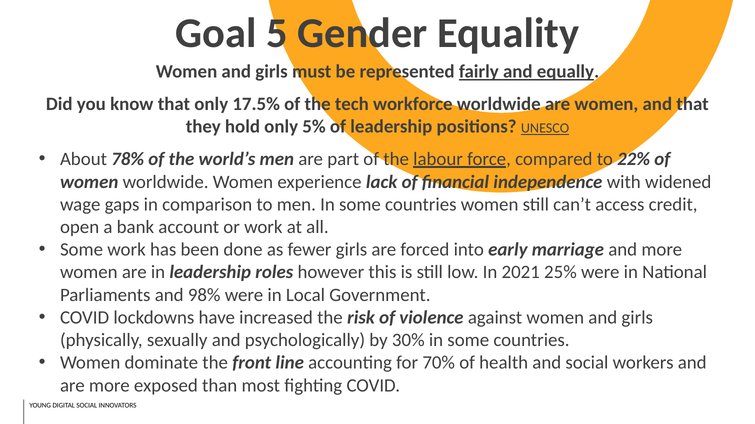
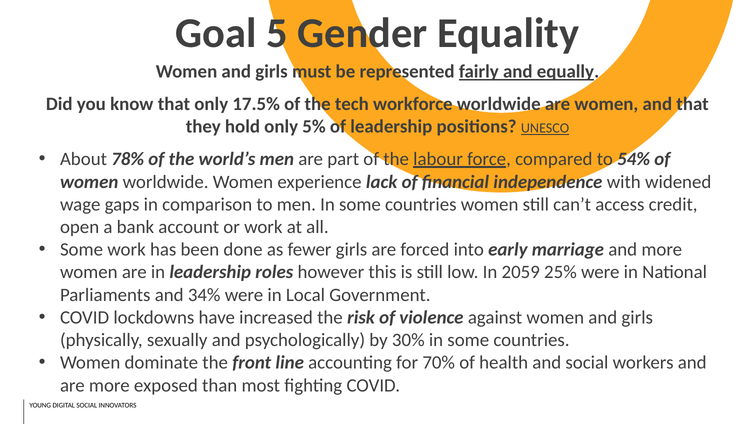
22%: 22% -> 54% (634, 159)
2021: 2021 -> 2059 (521, 273)
98%: 98% -> 34% (204, 295)
